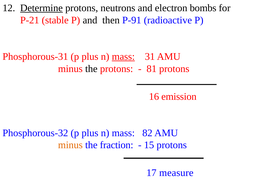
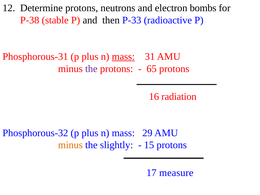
Determine underline: present -> none (41, 8)
P-21: P-21 -> P-38 (30, 20)
P-91: P-91 -> P-33 (132, 20)
the colour: black -> purple (91, 69)
81: 81 -> 65 (152, 69)
emission: emission -> radiation (179, 96)
82: 82 -> 29 (147, 133)
fraction: fraction -> slightly (117, 145)
